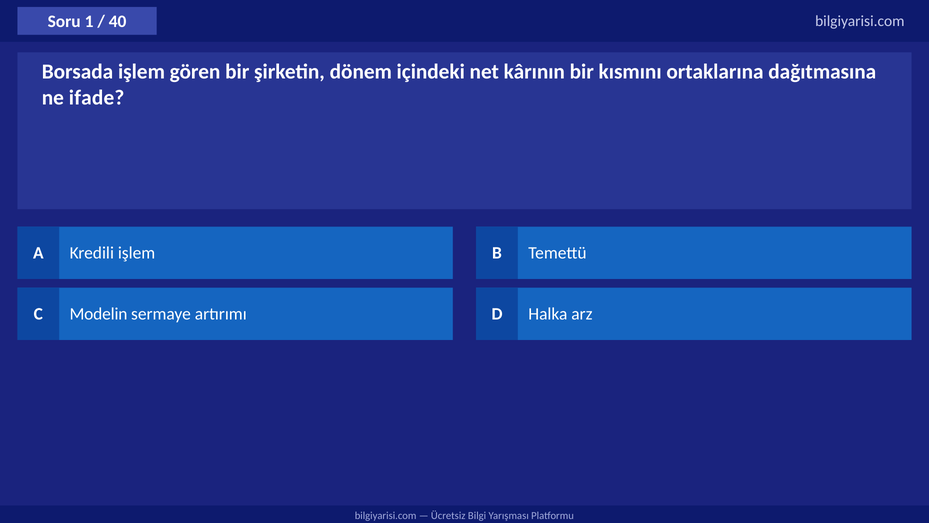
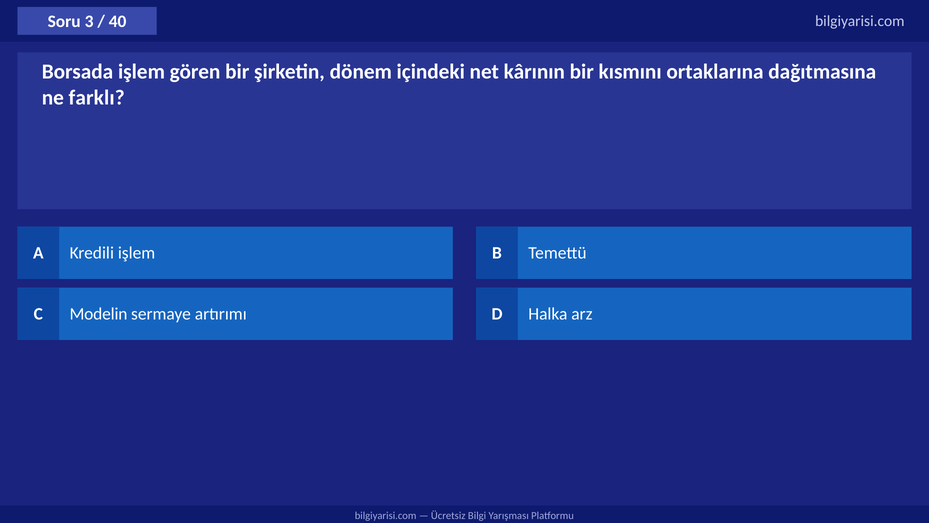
1: 1 -> 3 (89, 21)
ifade: ifade -> farklı (97, 97)
